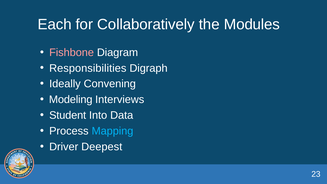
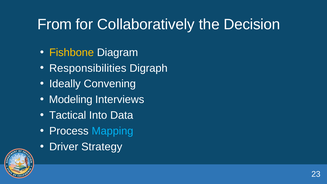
Each: Each -> From (55, 24)
Modules: Modules -> Decision (252, 24)
Fishbone colour: pink -> yellow (72, 52)
Student: Student -> Tactical (68, 115)
Deepest: Deepest -> Strategy (102, 147)
